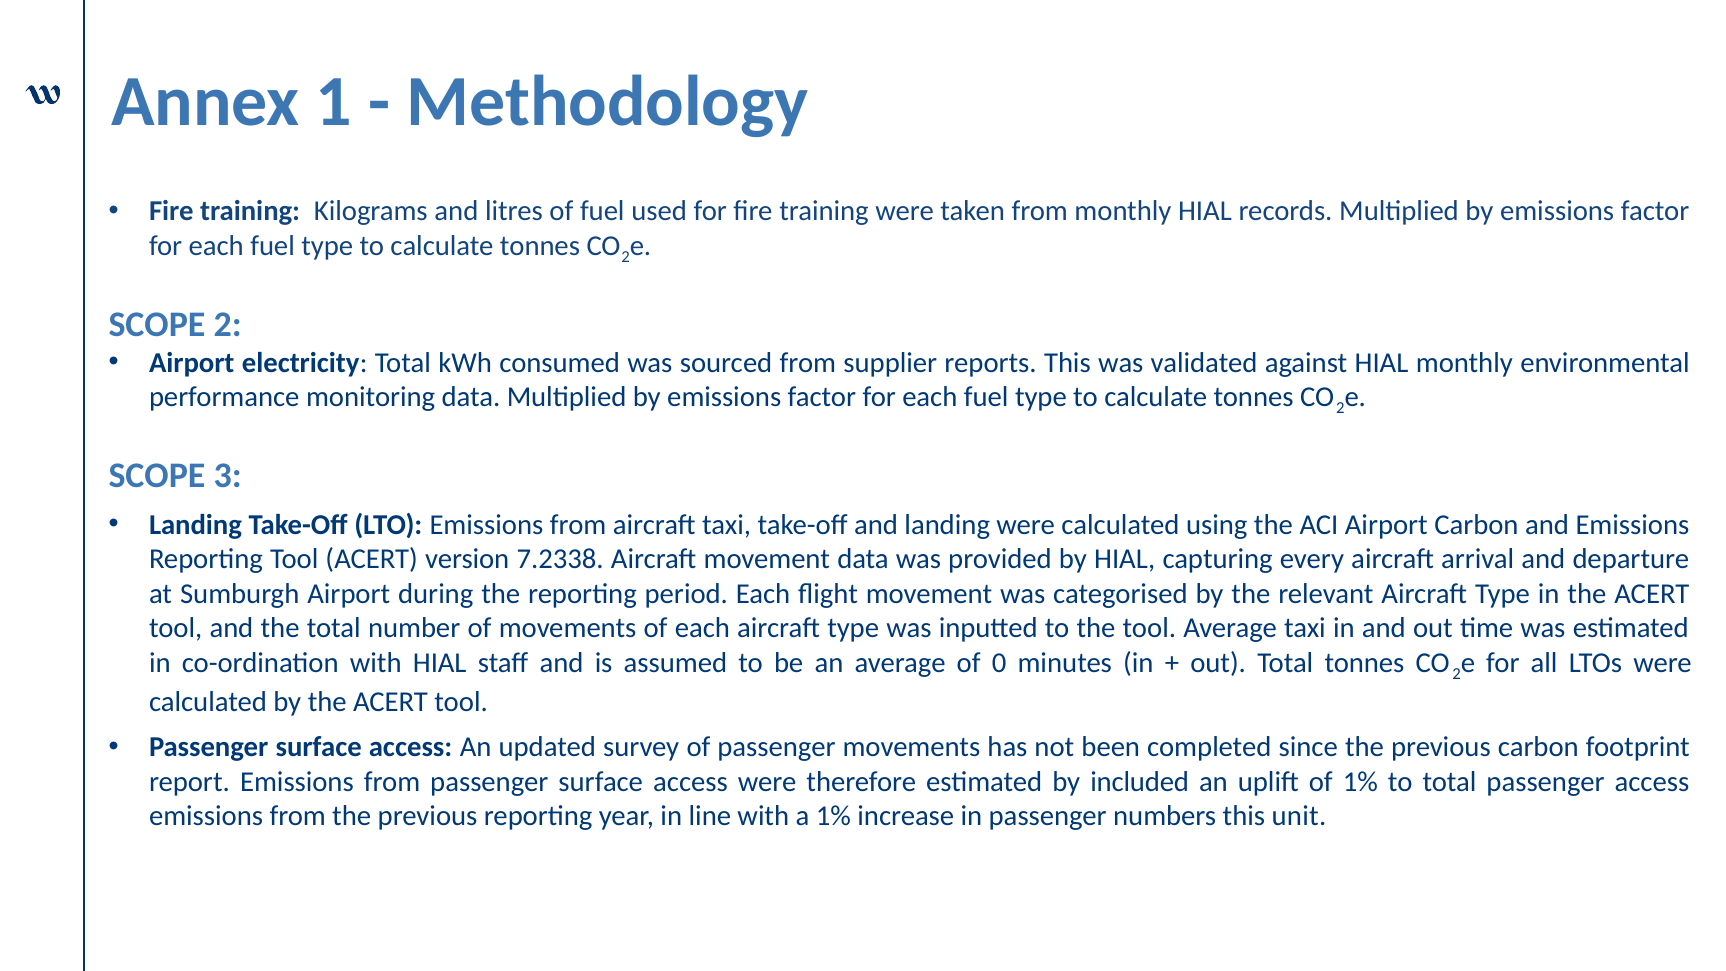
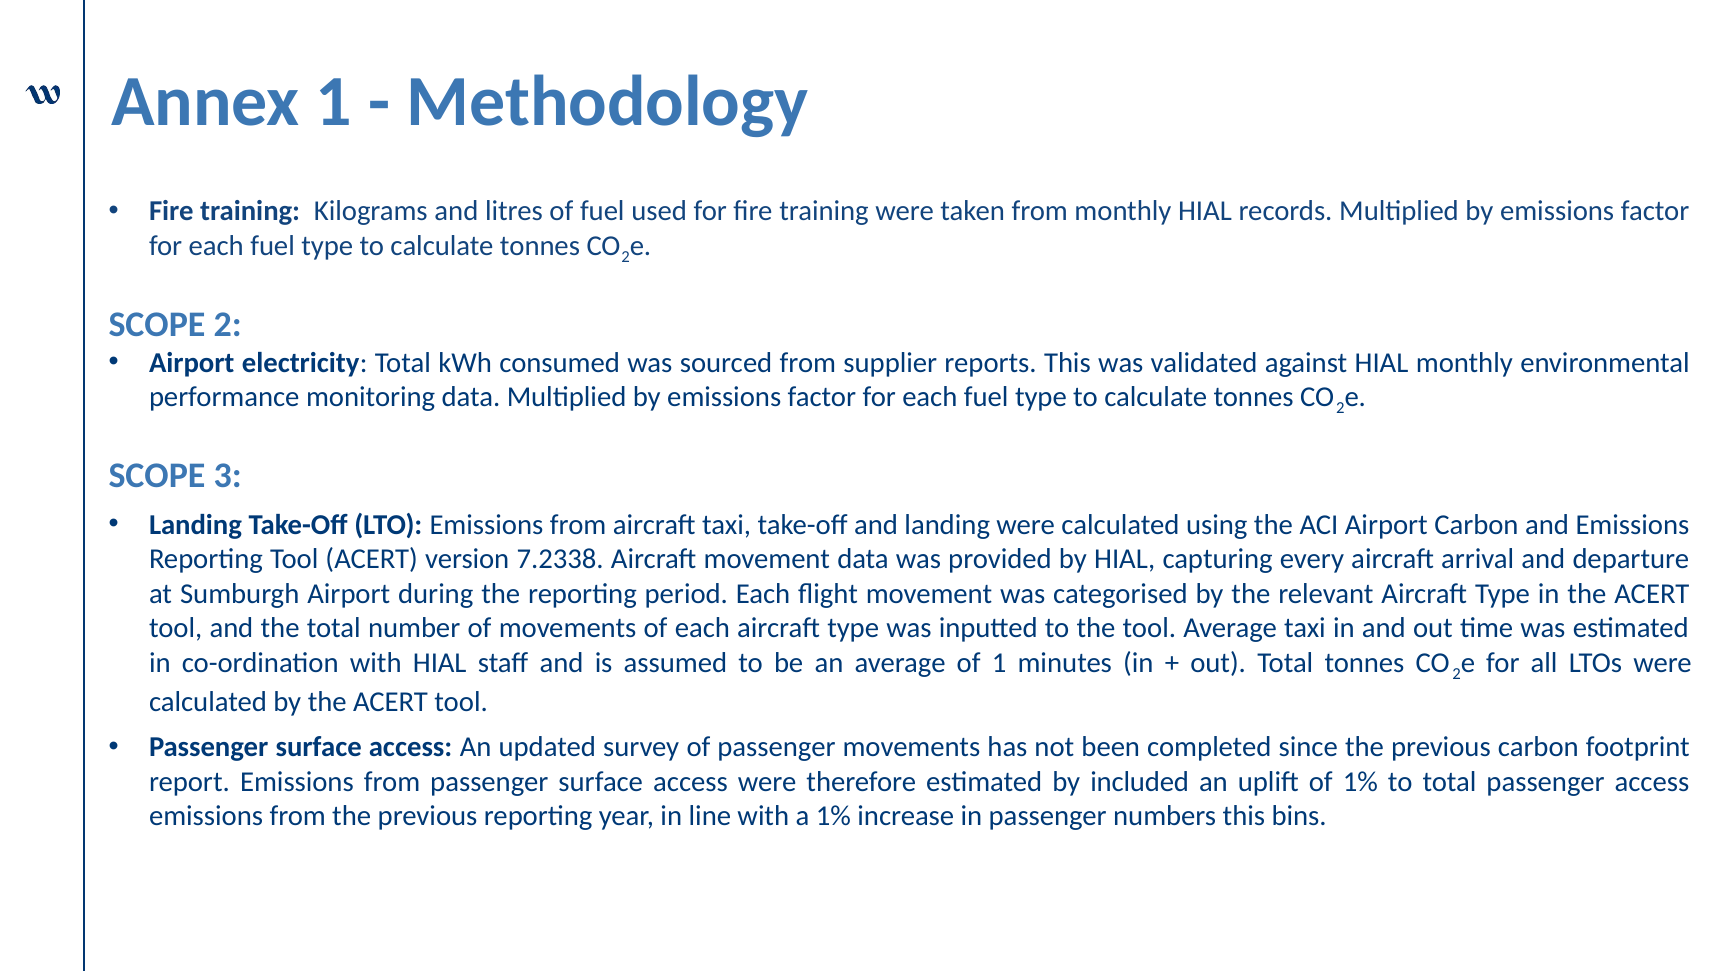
of 0: 0 -> 1 (999, 663)
unit: unit -> bins (1299, 816)
